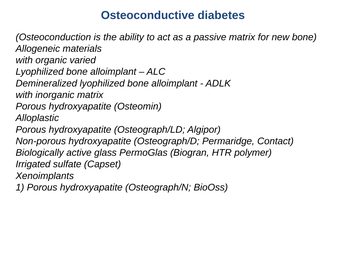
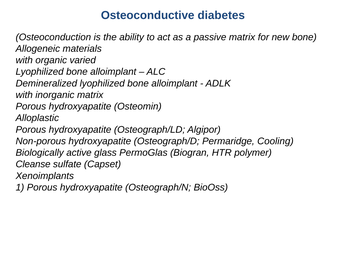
Contact: Contact -> Cooling (275, 141)
Irrigated: Irrigated -> Cleanse (33, 164)
